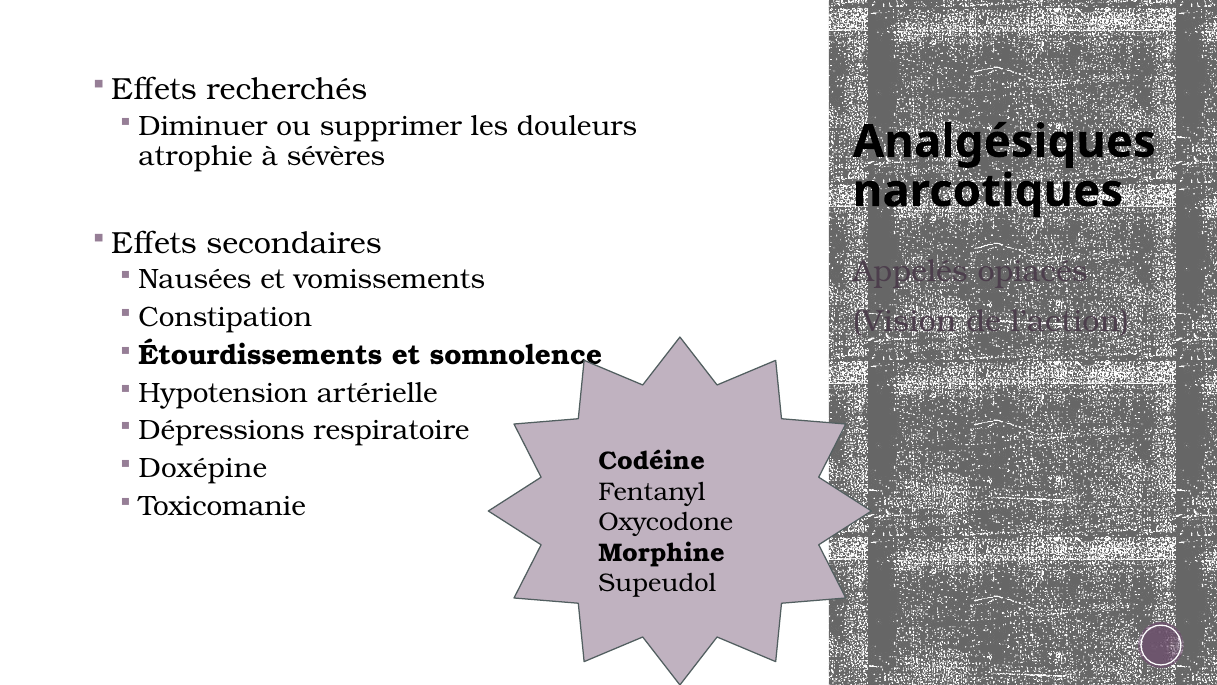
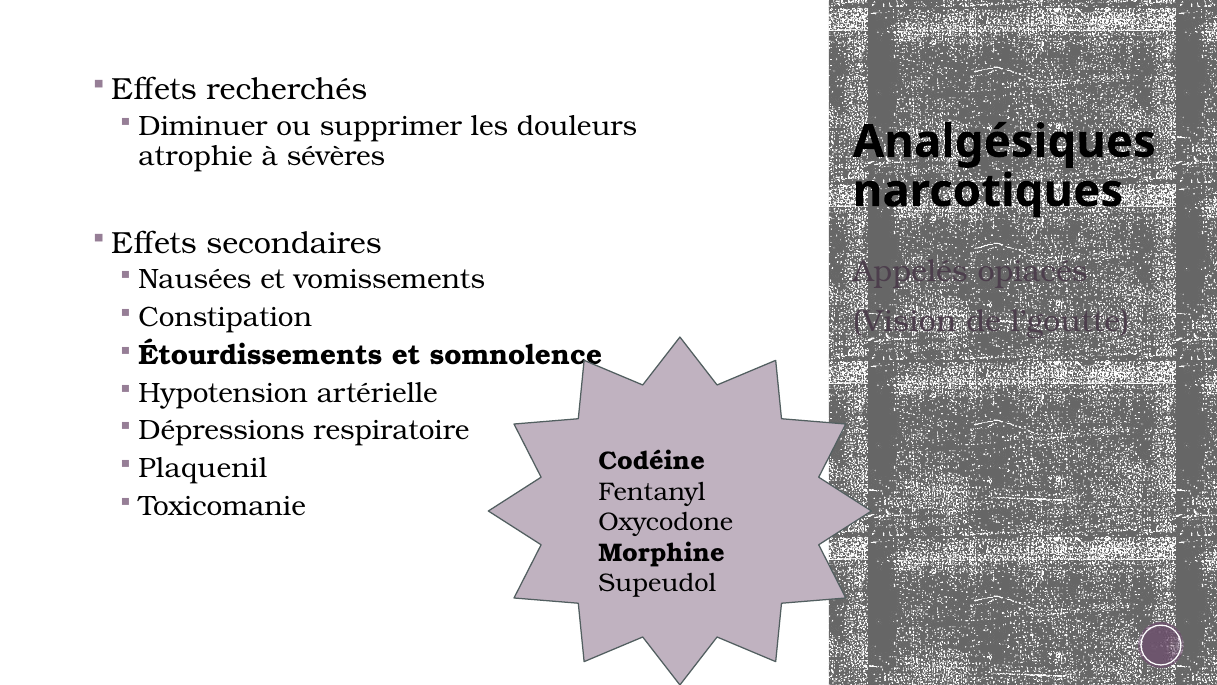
l’action: l’action -> l’goutte (1070, 321)
Doxépine: Doxépine -> Plaquenil (203, 468)
